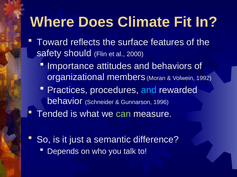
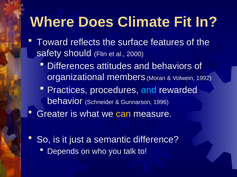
Importance: Importance -> Differences (71, 66)
Tended: Tended -> Greater (52, 114)
can colour: light green -> yellow (123, 114)
